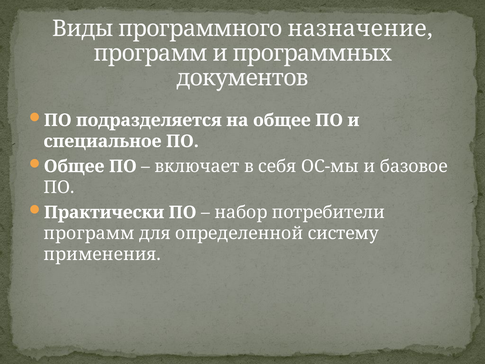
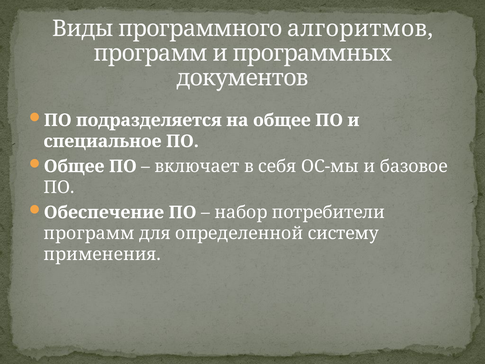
назначение: назначение -> алгоритмов (360, 29)
Практически: Практически -> Обеспечение (104, 212)
